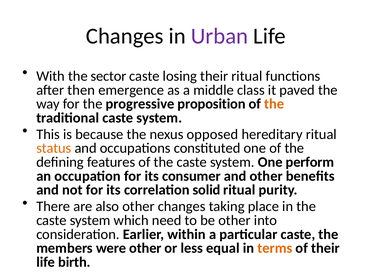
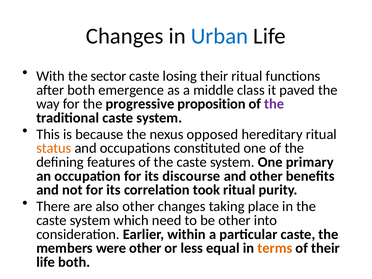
Urban colour: purple -> blue (219, 36)
after then: then -> both (81, 90)
the colour: orange -> purple (274, 104)
perform: perform -> primary (310, 162)
consumer: consumer -> discourse (191, 176)
solid: solid -> took (207, 190)
life birth: birth -> both (74, 262)
